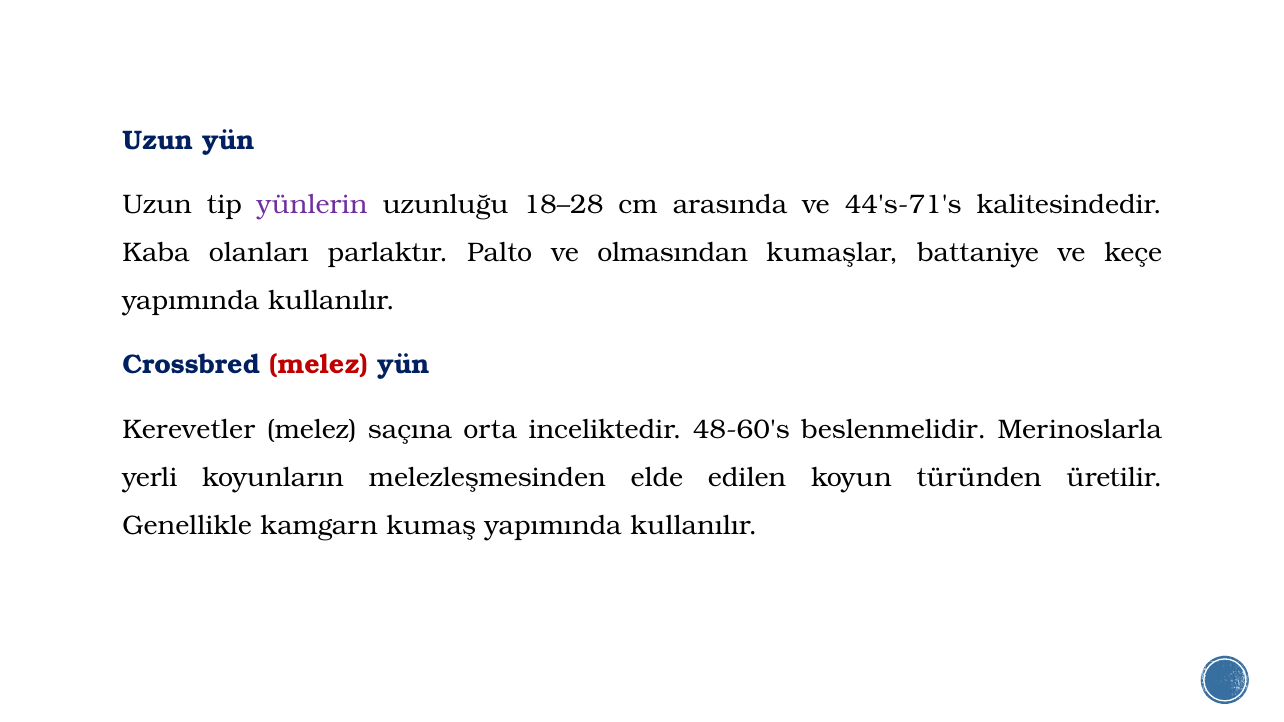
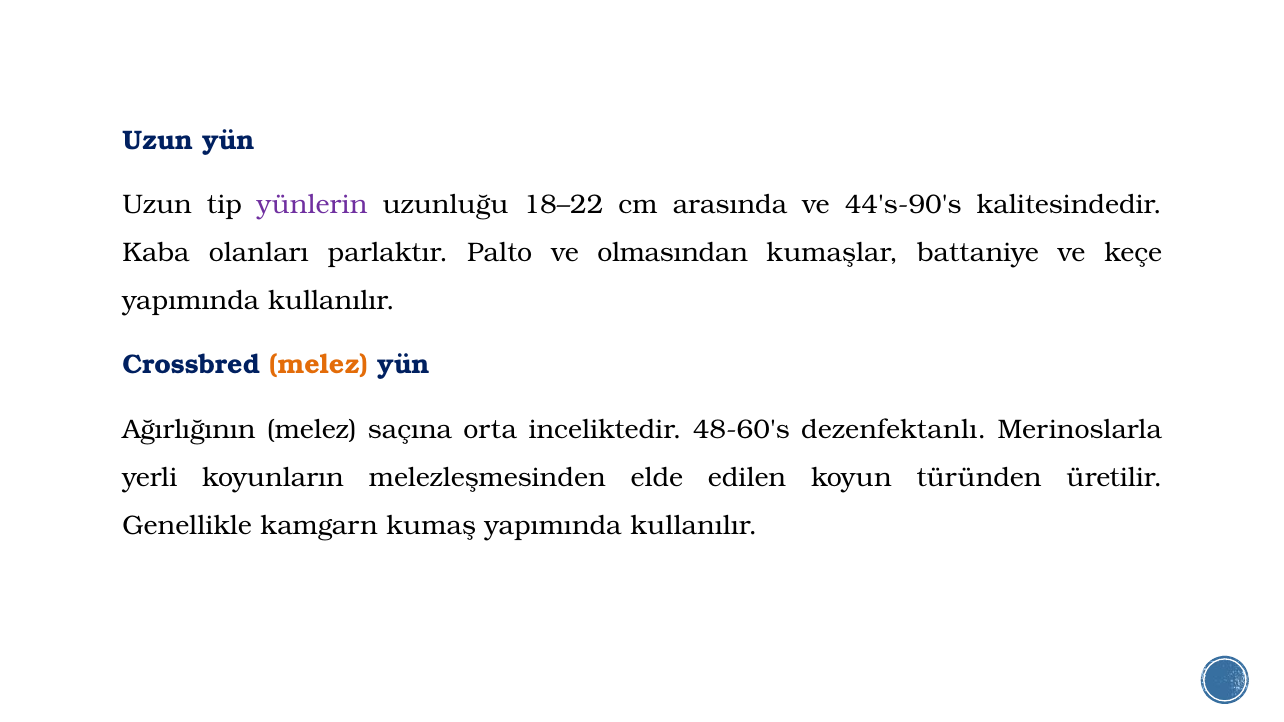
18–28: 18–28 -> 18–22 (564, 205)
44's-71's: 44's-71's -> 44's-90's (903, 205)
melez colour: red -> orange (319, 365)
Kerevetler: Kerevetler -> Ağırlığının (189, 429)
beslenmelidir: beslenmelidir -> dezenfektanlı (894, 429)
